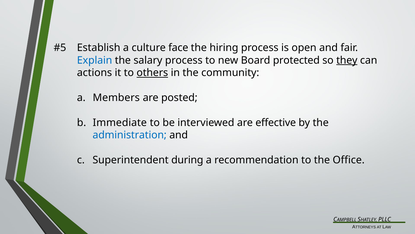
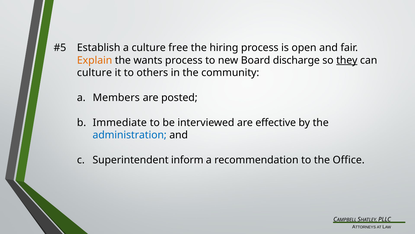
face: face -> free (178, 48)
Explain colour: blue -> orange (95, 60)
salary: salary -> wants (148, 60)
protected: protected -> discharge (296, 60)
actions: actions -> culture (94, 73)
others underline: present -> none (152, 73)
during: during -> inform (187, 160)
